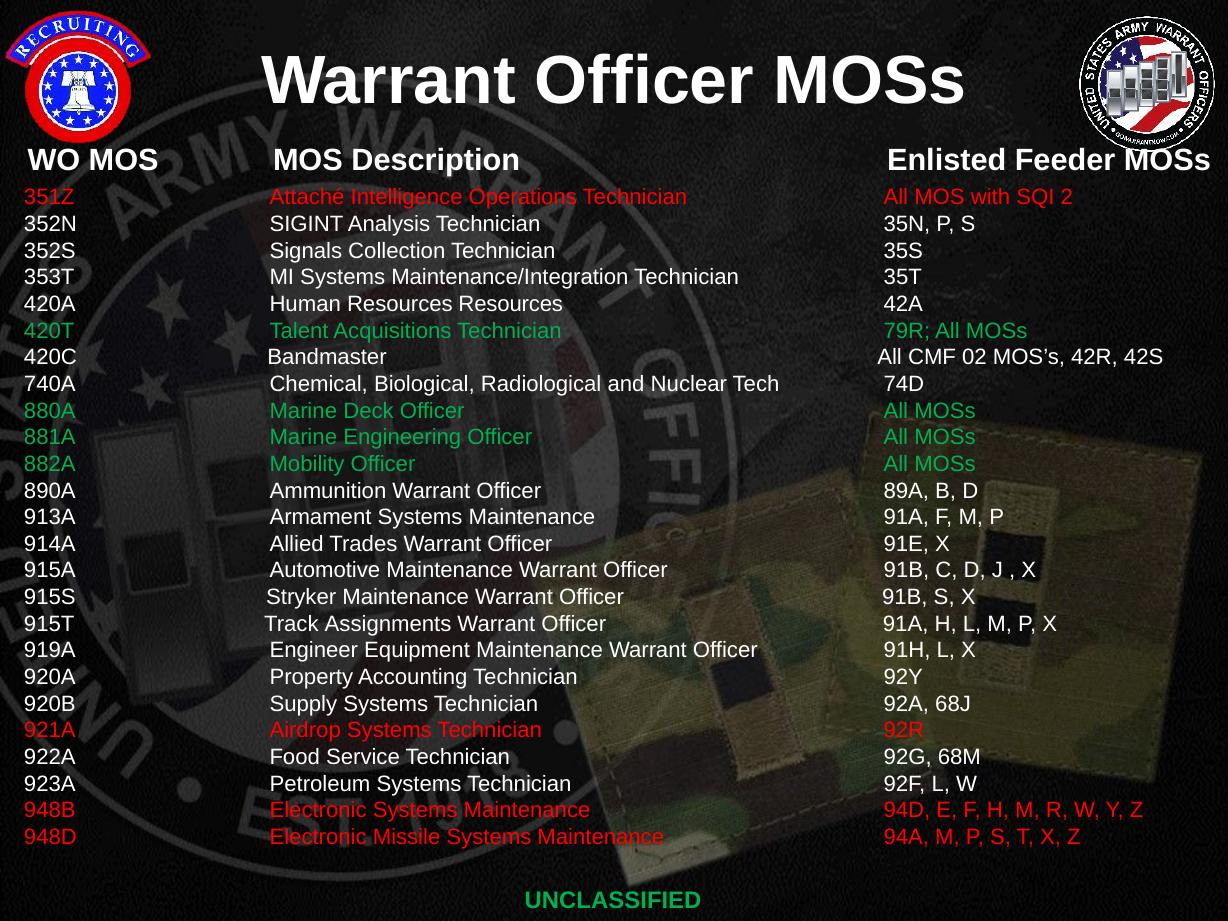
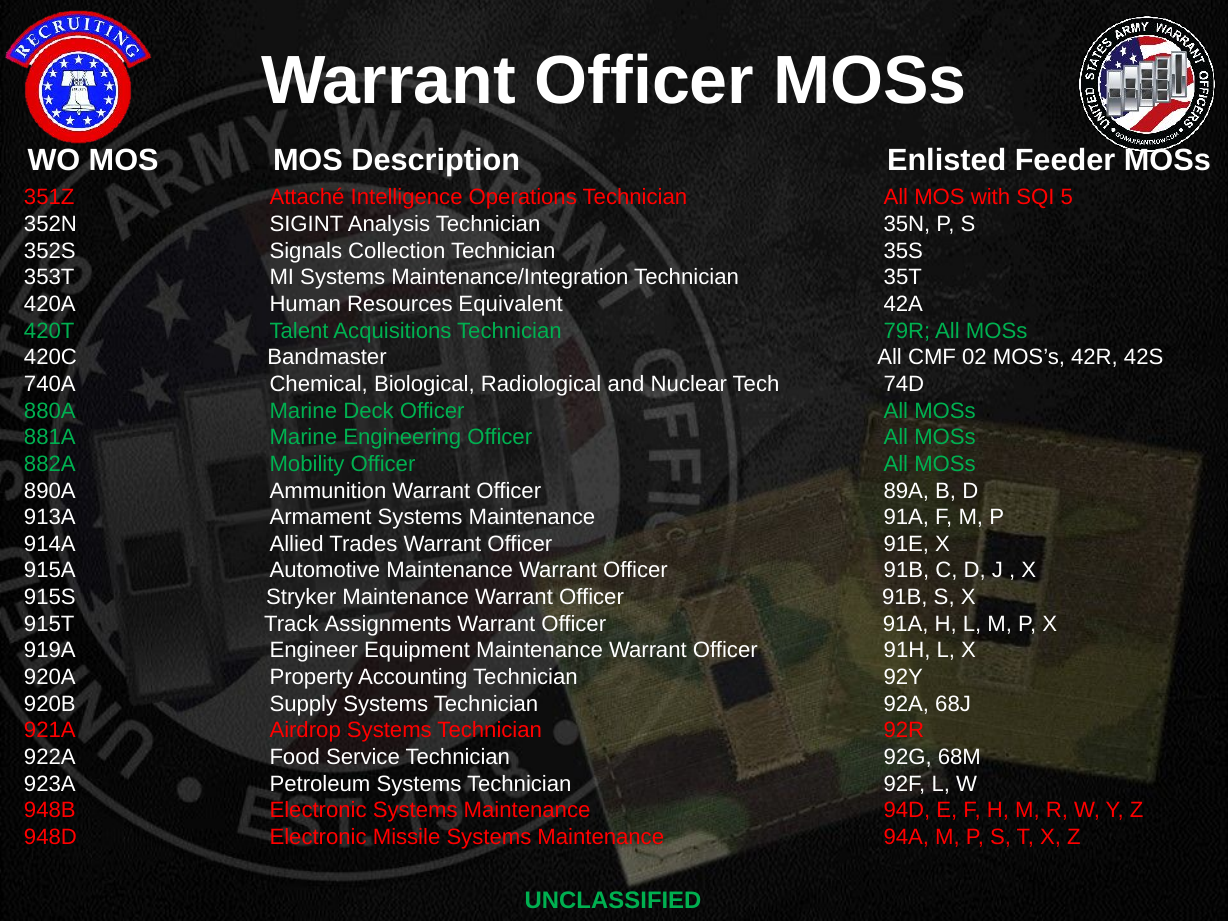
2: 2 -> 5 (1067, 198)
Resources Resources: Resources -> Equivalent (511, 304)
